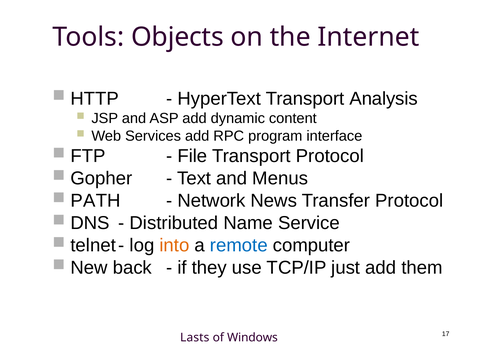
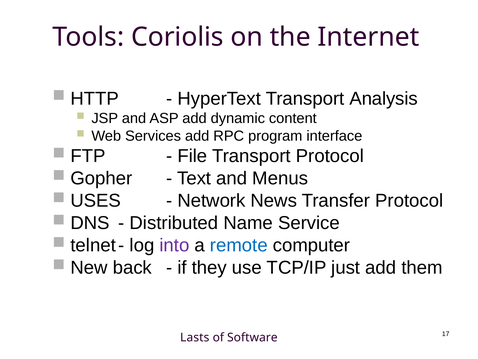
Objects: Objects -> Coriolis (177, 37)
PATH: PATH -> USES (96, 200)
into colour: orange -> purple (174, 245)
Windows: Windows -> Software (252, 337)
